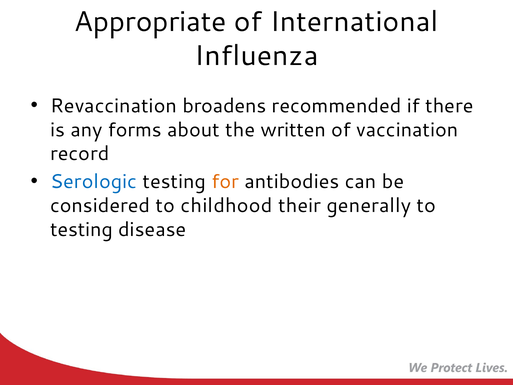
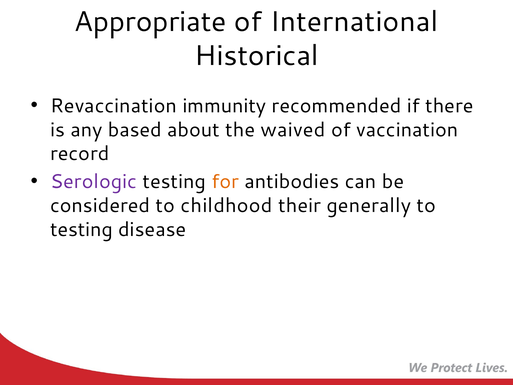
Influenza: Influenza -> Historical (257, 56)
broadens: broadens -> immunity (224, 106)
forms: forms -> based (135, 130)
written: written -> waived (293, 130)
Serologic colour: blue -> purple (94, 182)
